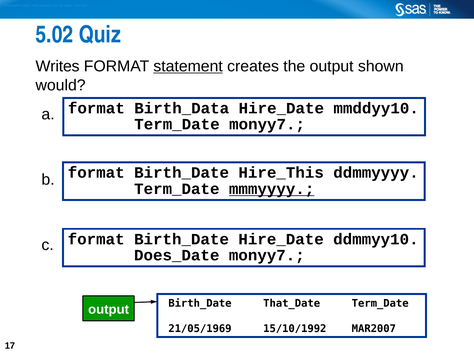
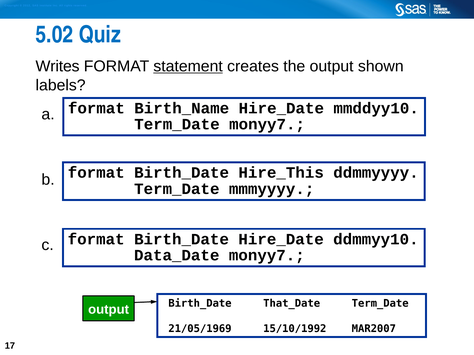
would: would -> labels (61, 85)
Birth_Data: Birth_Data -> Birth_Name (182, 108)
mmmyyyy underline: present -> none (272, 189)
Does_Date: Does_Date -> Data_Date (177, 256)
